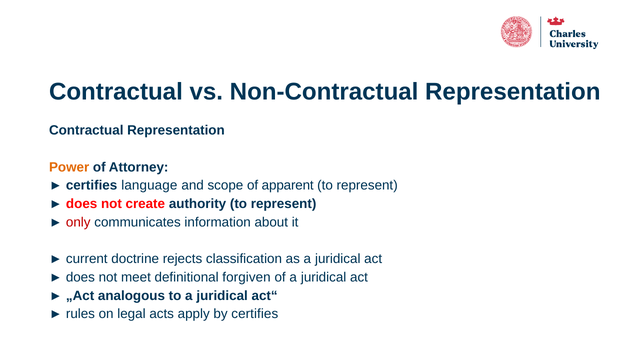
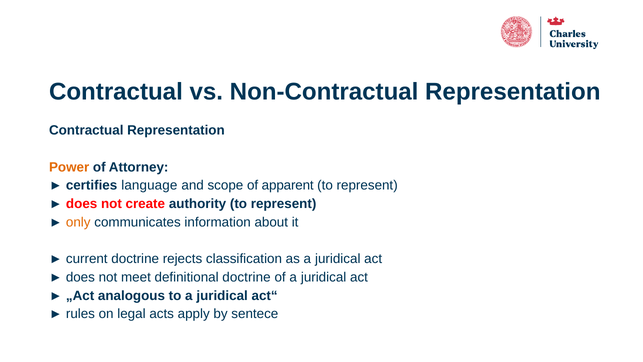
only colour: red -> orange (78, 222)
definitional forgiven: forgiven -> doctrine (247, 277)
by certifies: certifies -> sentece (255, 314)
